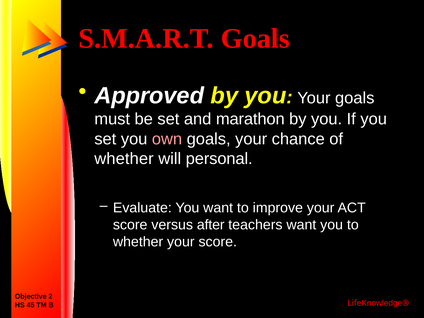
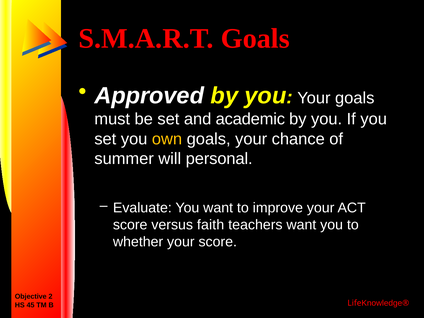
marathon: marathon -> academic (250, 119)
own colour: pink -> yellow (167, 139)
whether: whether -> summer (124, 159)
after: after -> faith (211, 225)
